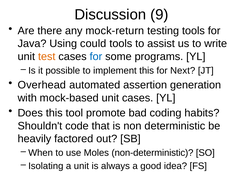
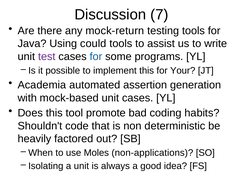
9: 9 -> 7 (159, 15)
test colour: orange -> purple (47, 57)
Next: Next -> Your (183, 71)
Overhead: Overhead -> Academia (42, 85)
non-deterministic: non-deterministic -> non-applications (152, 153)
